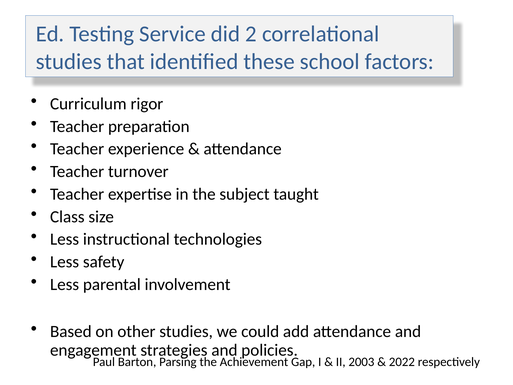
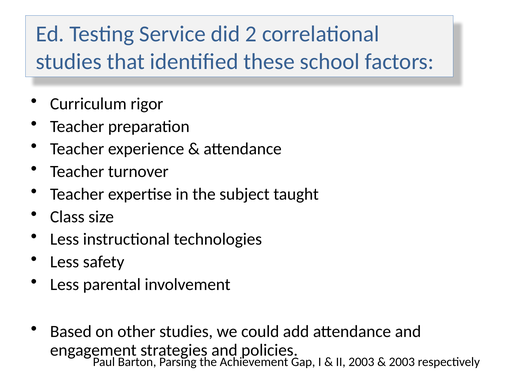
2022: 2022 -> 2003 (402, 362)
